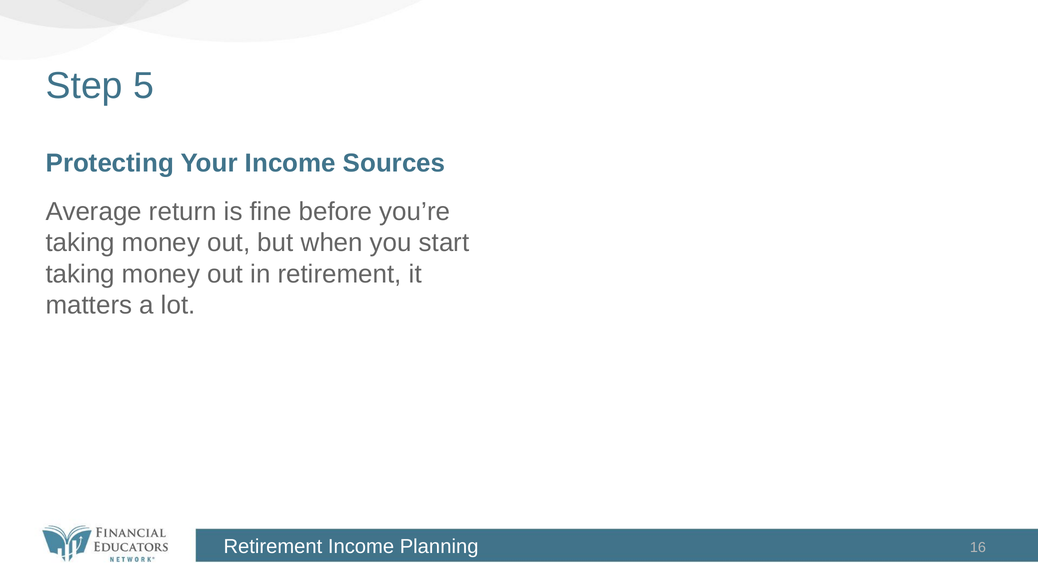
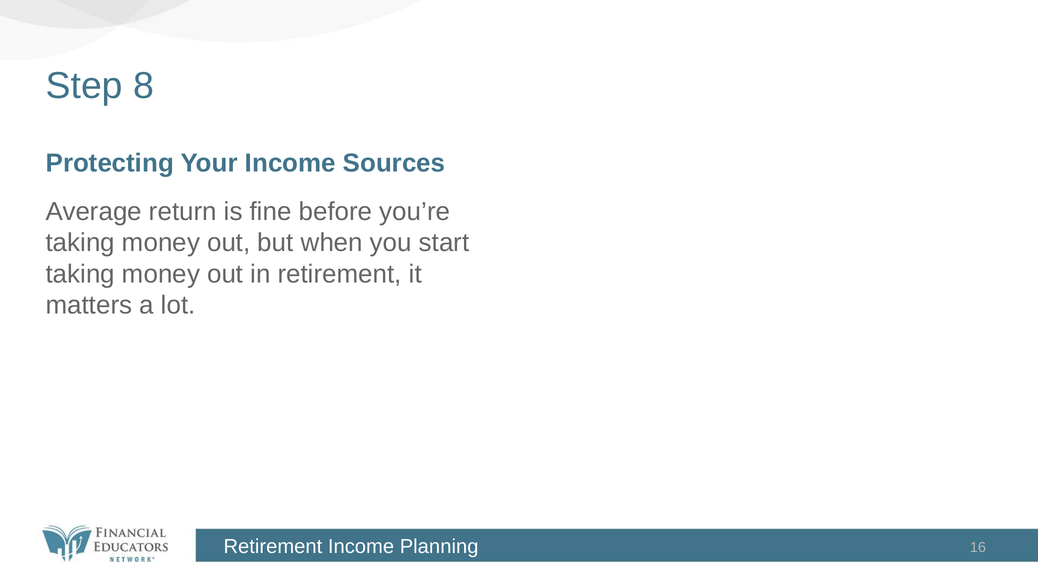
5: 5 -> 8 (144, 86)
